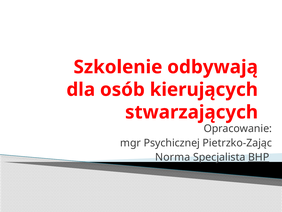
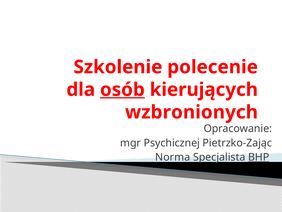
odbywają: odbywają -> polecenie (213, 67)
osób underline: none -> present (122, 89)
stwarzających: stwarzających -> wzbronionych (192, 112)
